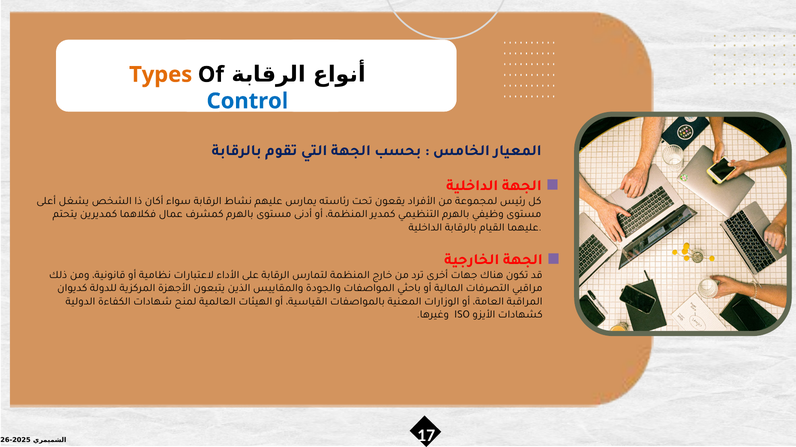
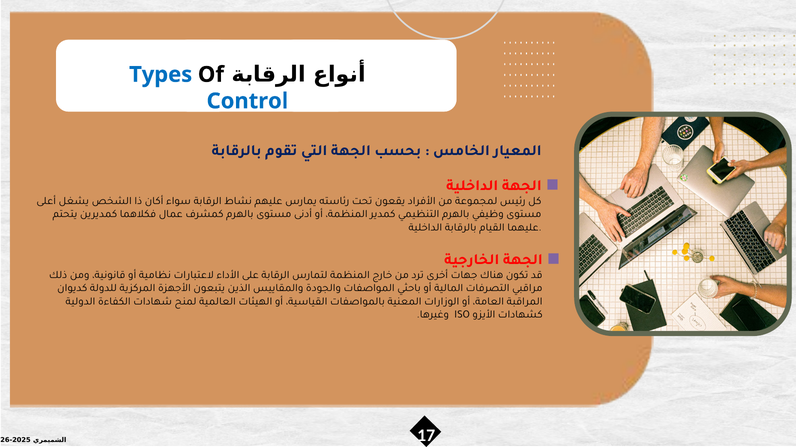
Types colour: orange -> blue (161, 75)
